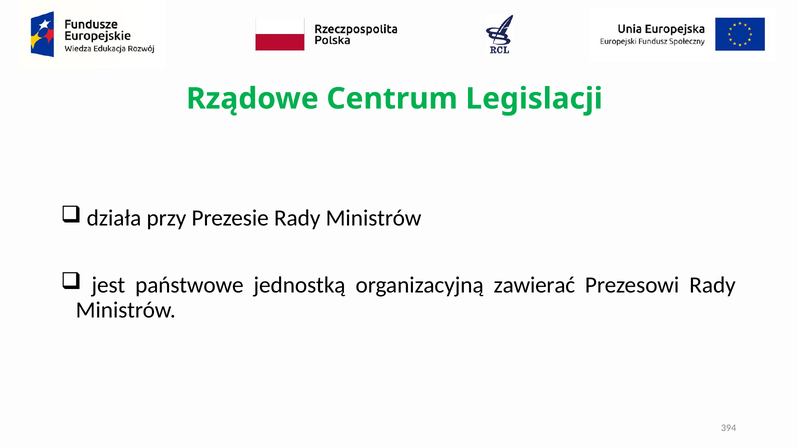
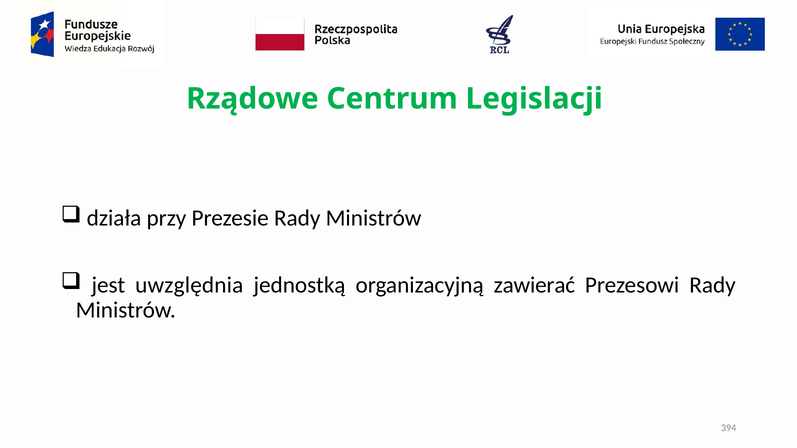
państwowe: państwowe -> uwzględnia (189, 285)
